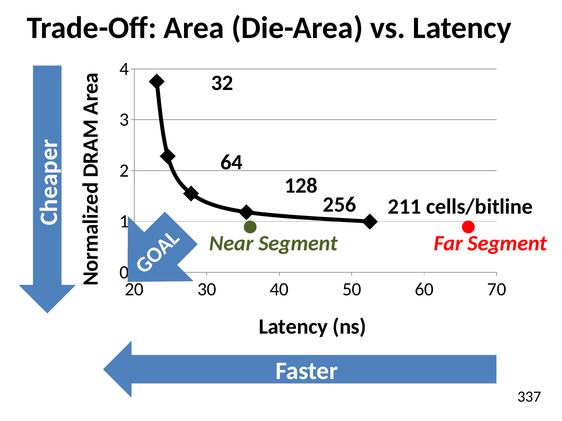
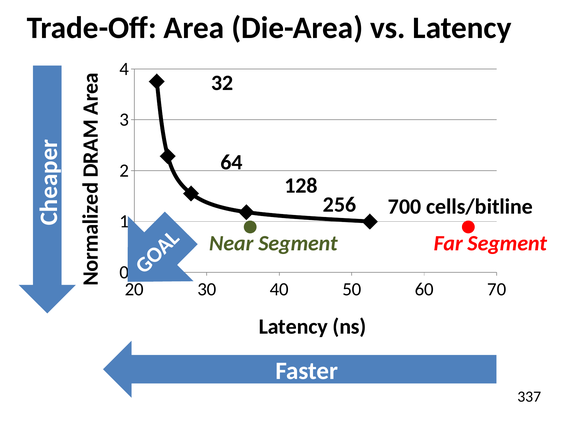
211: 211 -> 700 (405, 207)
